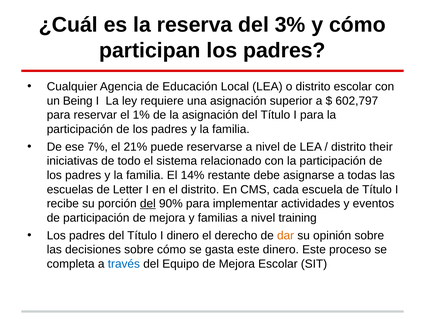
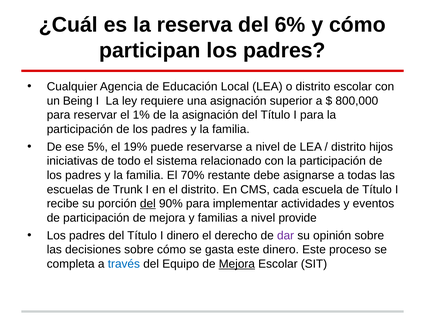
3%: 3% -> 6% (290, 25)
602,797: 602,797 -> 800,000 (357, 101)
7%: 7% -> 5% (98, 147)
21%: 21% -> 19% (135, 147)
their: their -> hijos (381, 147)
14%: 14% -> 70% (193, 175)
Letter: Letter -> Trunk (128, 189)
training: training -> provide (298, 218)
dar colour: orange -> purple (286, 235)
Mejora underline: none -> present (237, 264)
